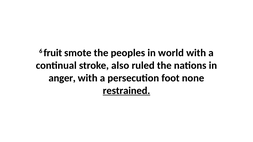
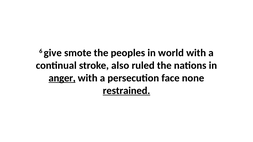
fruit: fruit -> give (53, 53)
anger underline: none -> present (62, 78)
foot: foot -> face (171, 78)
